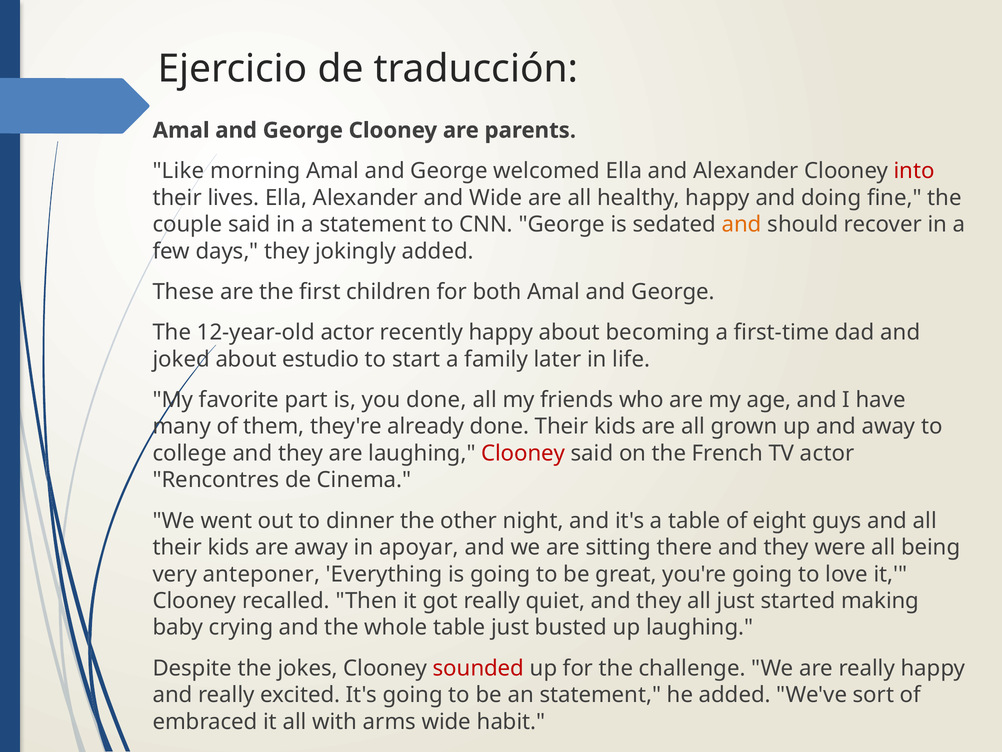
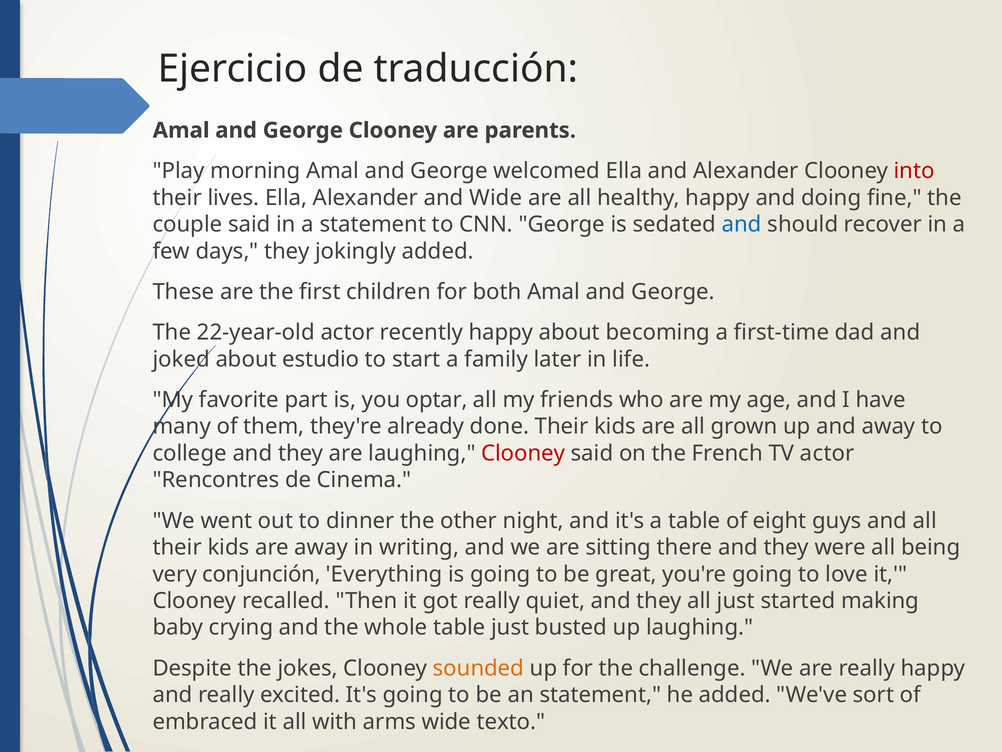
Like: Like -> Play (179, 171)
and colour: orange -> blue (742, 224)
12-year-old: 12-year-old -> 22-year-old (256, 332)
you done: done -> optar (437, 400)
apoyar: apoyar -> writing (419, 547)
anteponer: anteponer -> conjunción (262, 574)
sounded colour: red -> orange (478, 668)
habit: habit -> texto (511, 721)
